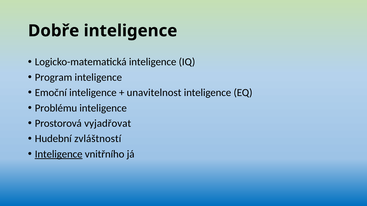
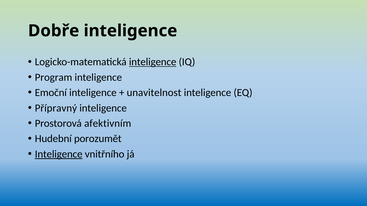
inteligence underline: none -> present (153, 62)
Problému: Problému -> Přípravný (56, 108)
vyjadřovat: vyjadřovat -> afektivním (108, 124)
zvláštností: zvláštností -> porozumět (98, 139)
